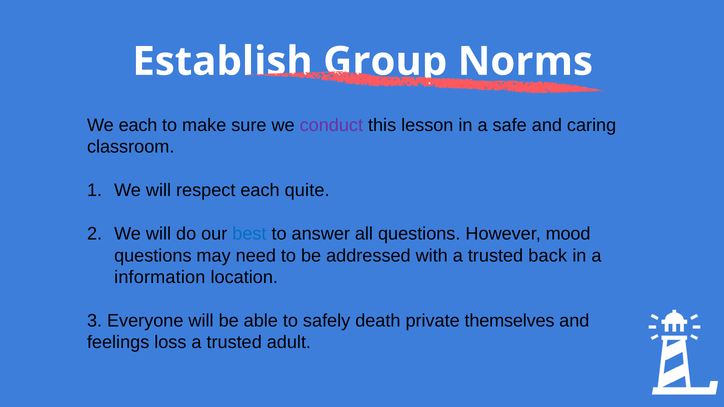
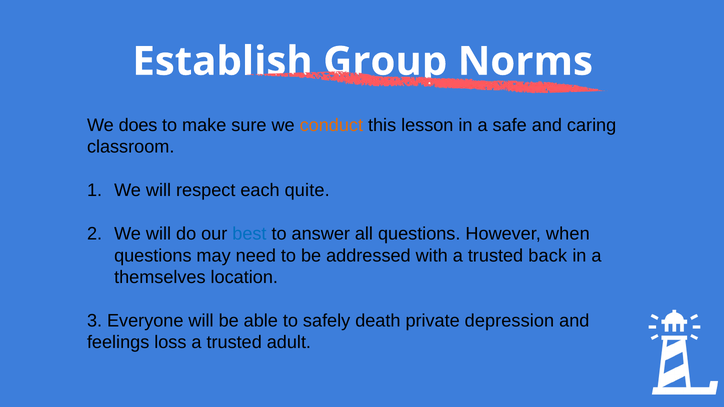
We each: each -> does (138, 125)
conduct colour: purple -> orange (331, 125)
mood: mood -> when (568, 234)
information: information -> themselves (160, 277)
themselves: themselves -> depression (509, 321)
